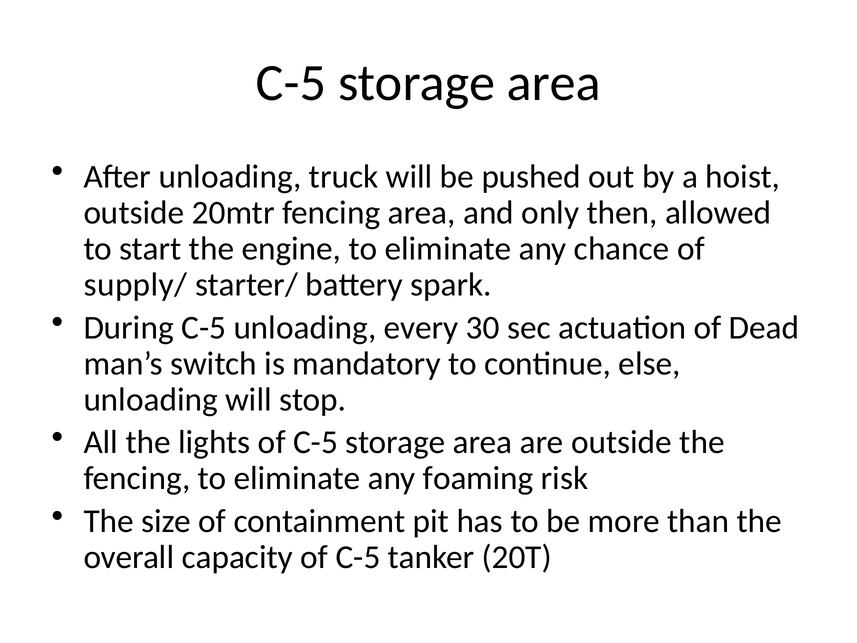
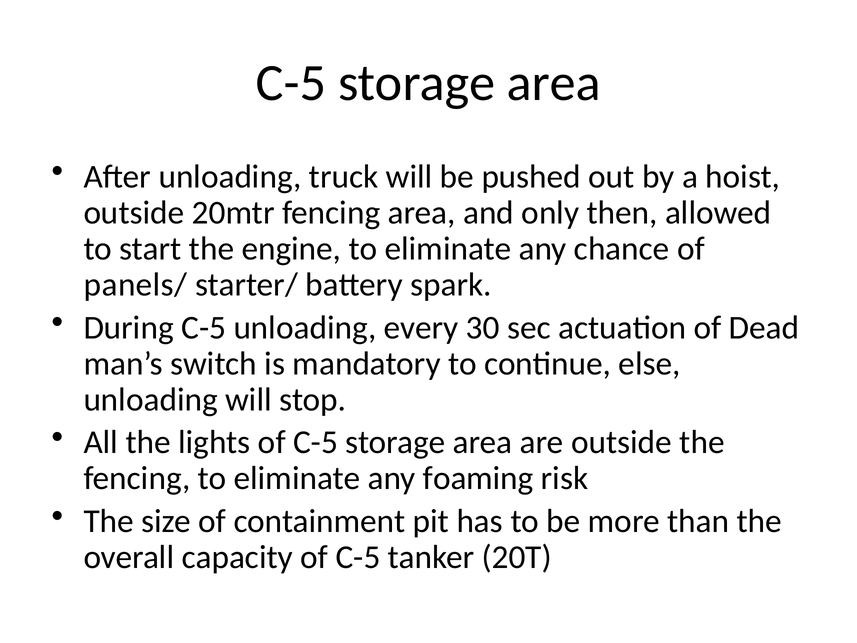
supply/: supply/ -> panels/ (135, 285)
